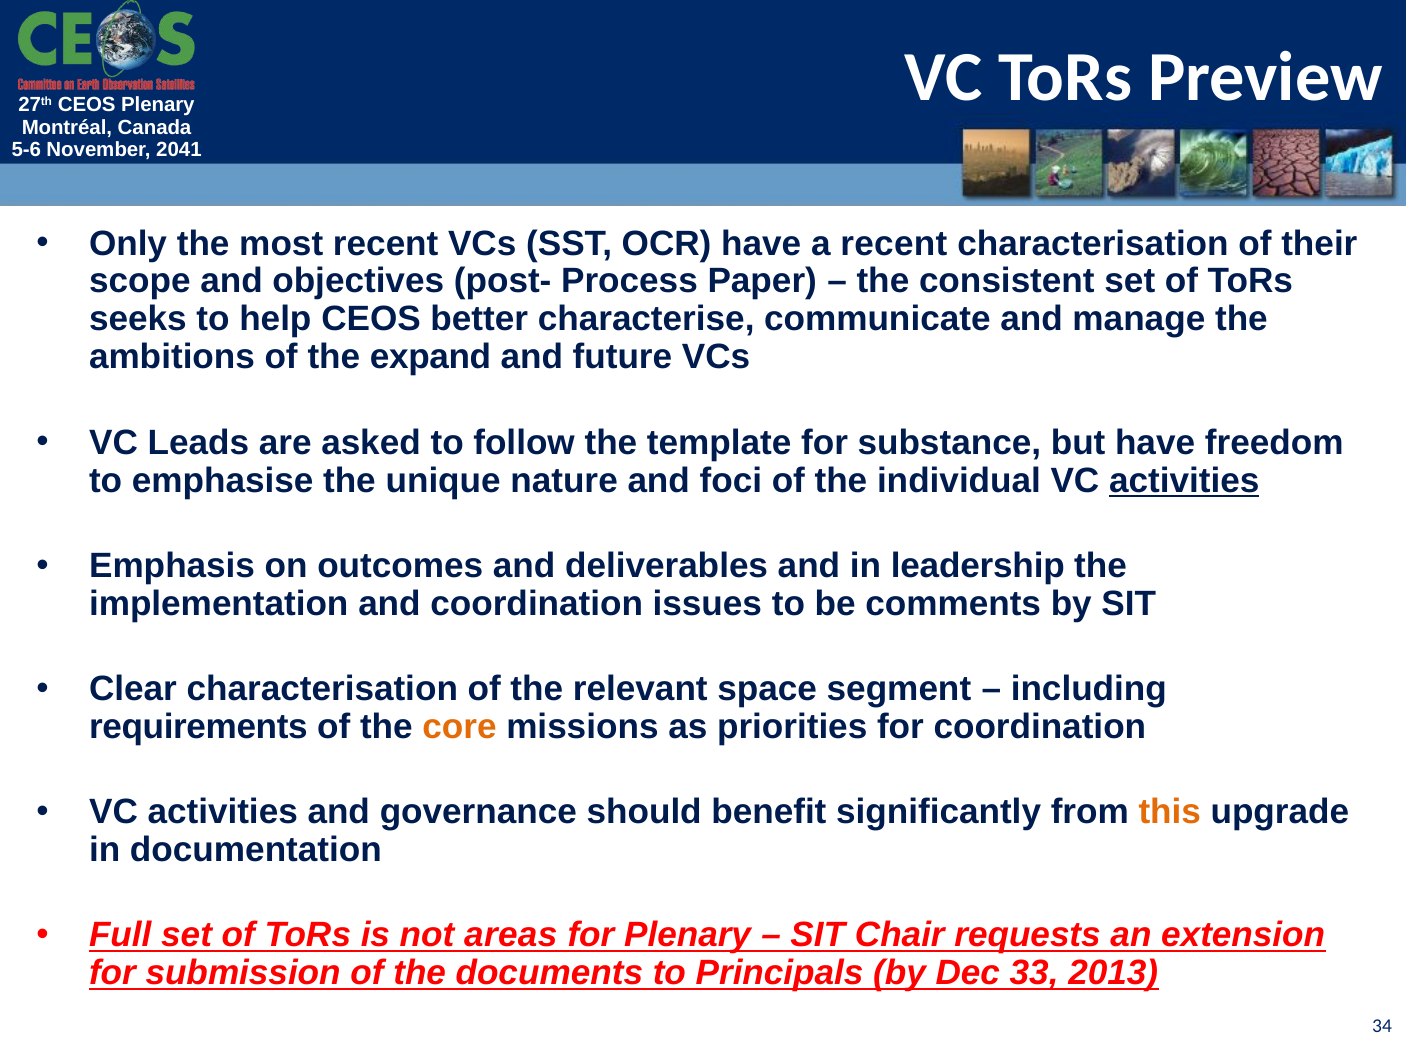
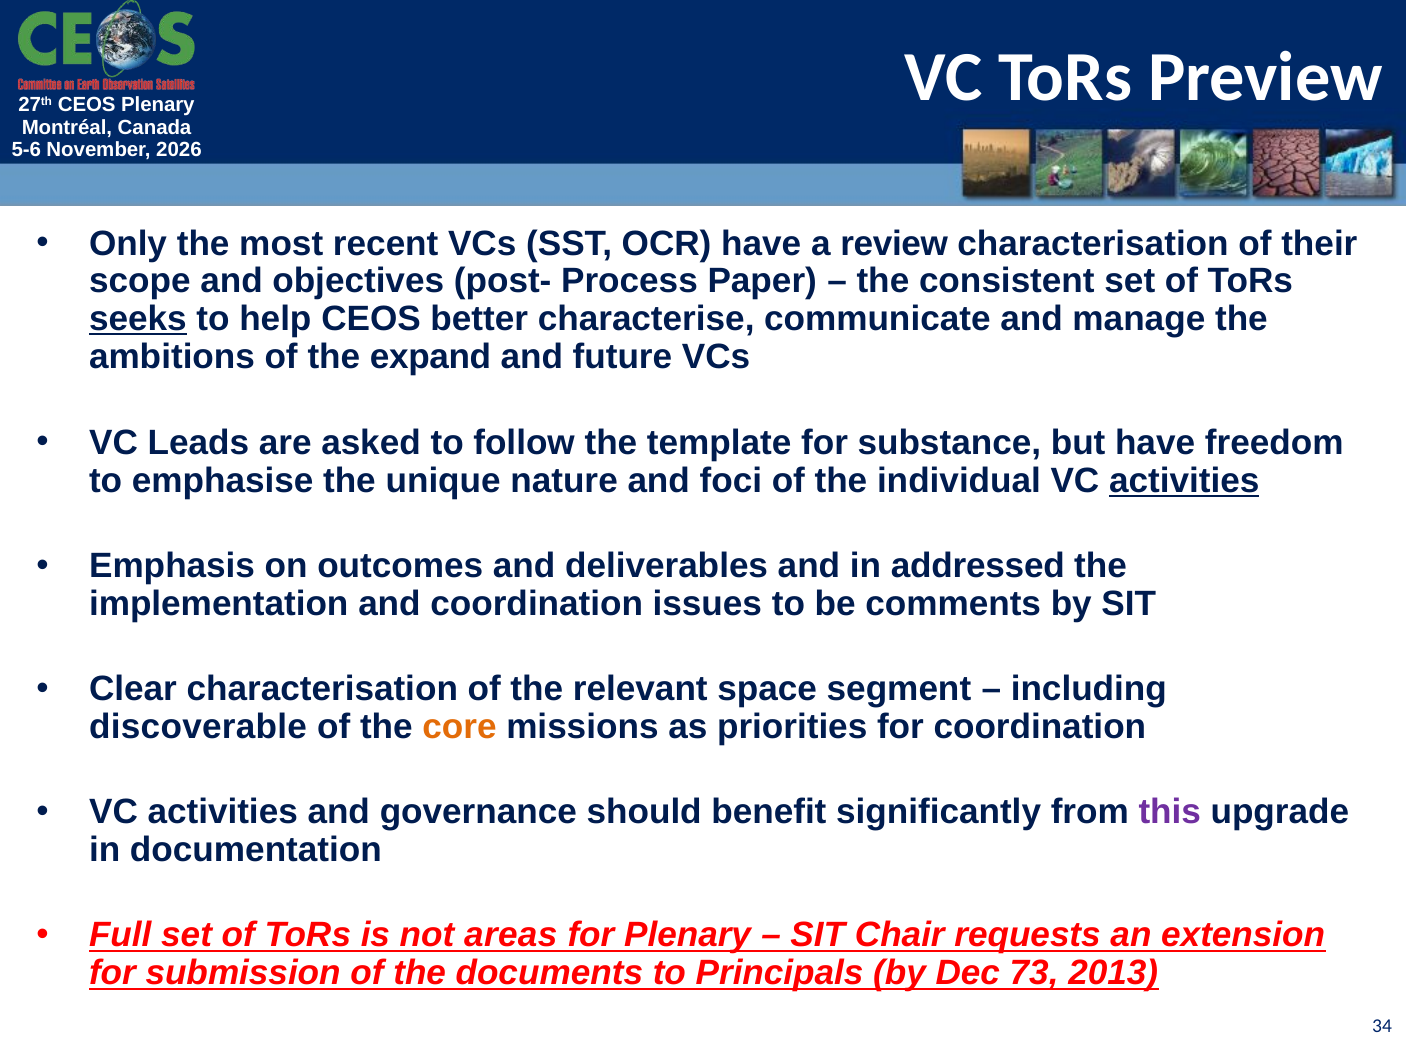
2041: 2041 -> 2026 (179, 150)
a recent: recent -> review (894, 244)
seeks underline: none -> present (138, 319)
leadership: leadership -> addressed (978, 566)
requirements: requirements -> discoverable (198, 727)
this colour: orange -> purple (1170, 813)
33: 33 -> 73 (1034, 974)
